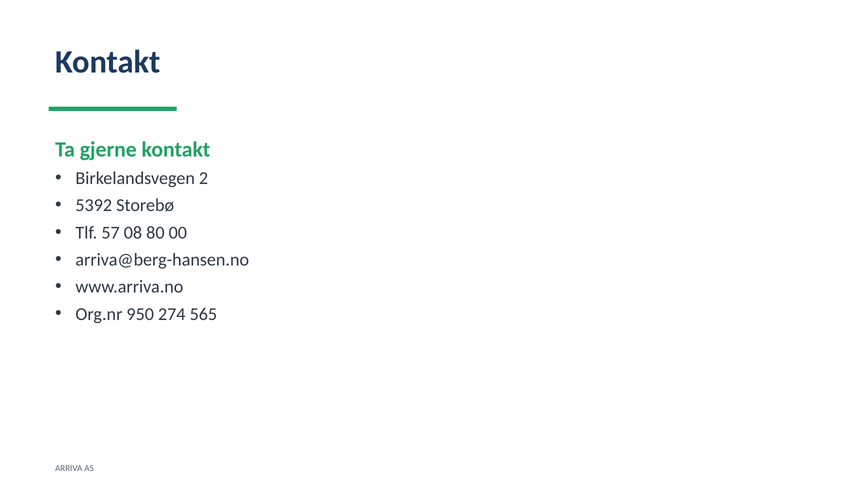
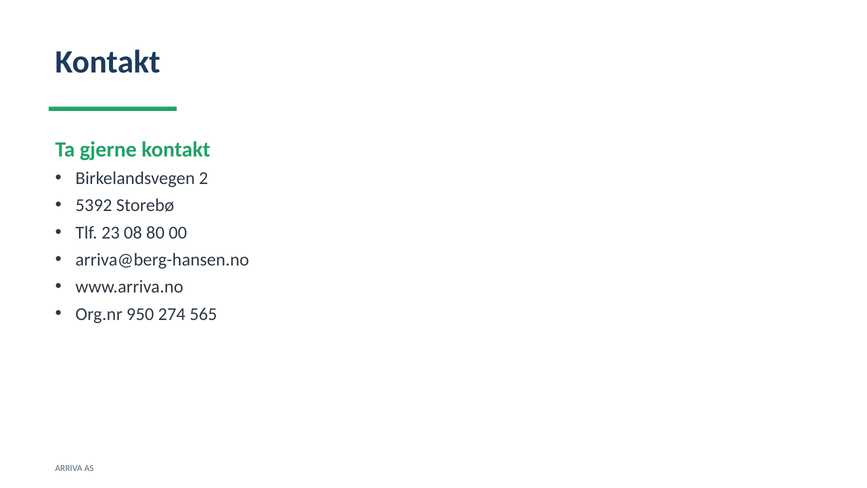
57: 57 -> 23 (111, 233)
